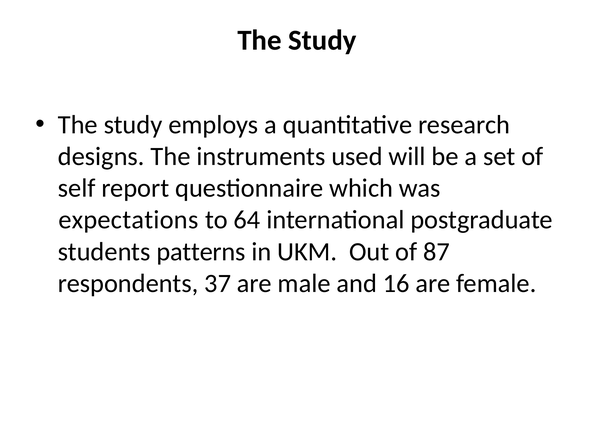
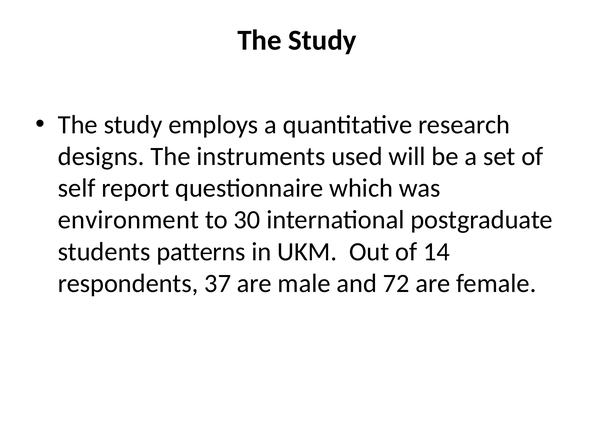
expectations: expectations -> environment (128, 220)
64: 64 -> 30 (247, 220)
87: 87 -> 14 (437, 251)
16: 16 -> 72 (396, 283)
